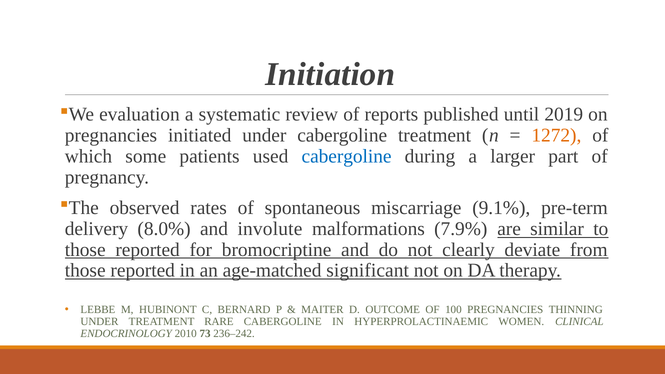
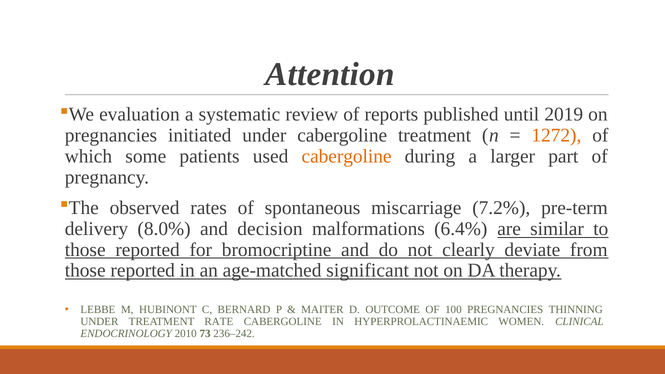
Initiation: Initiation -> Attention (330, 75)
cabergoline colour: blue -> orange (347, 156)
9.1%: 9.1% -> 7.2% (501, 208)
involute: involute -> decision (270, 229)
7.9%: 7.9% -> 6.4% (461, 229)
RARE: RARE -> RATE (219, 322)
